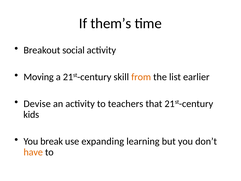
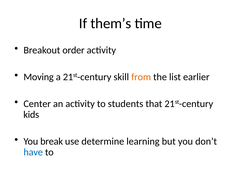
social: social -> order (73, 50)
Devise: Devise -> Center (37, 104)
teachers: teachers -> students (126, 104)
expanding: expanding -> determine (103, 141)
have colour: orange -> blue (33, 152)
